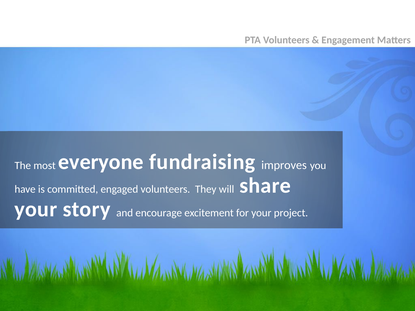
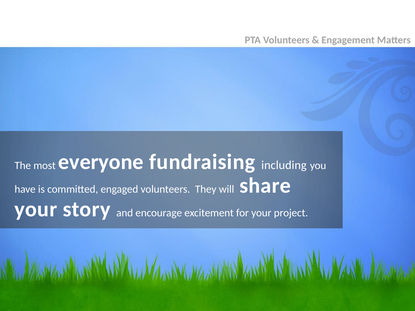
improves: improves -> including (284, 165)
